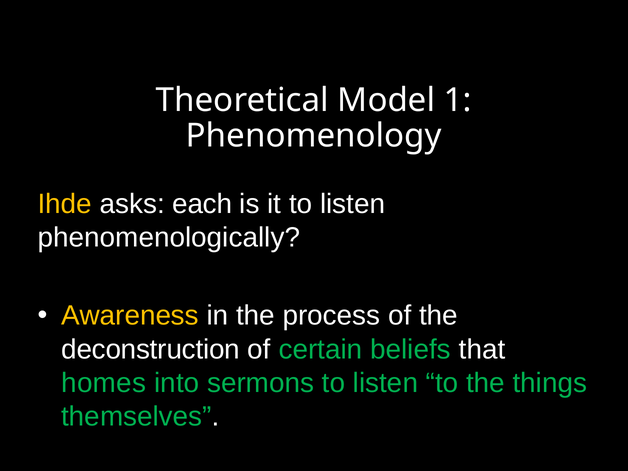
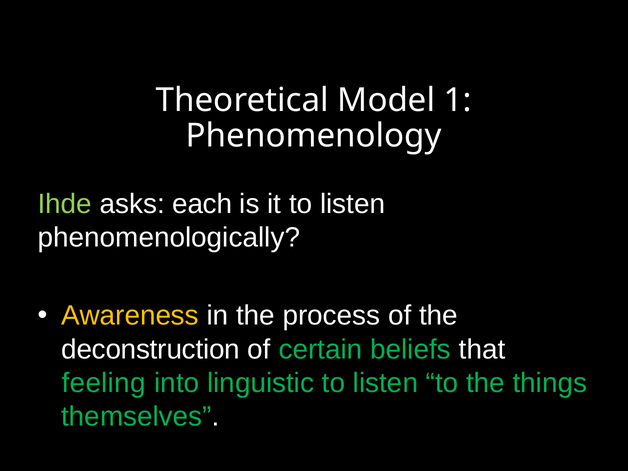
Ihde colour: yellow -> light green (65, 204)
homes: homes -> feeling (104, 383)
sermons: sermons -> linguistic (261, 383)
